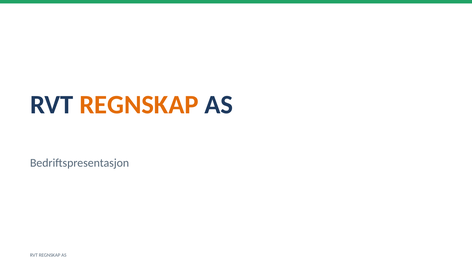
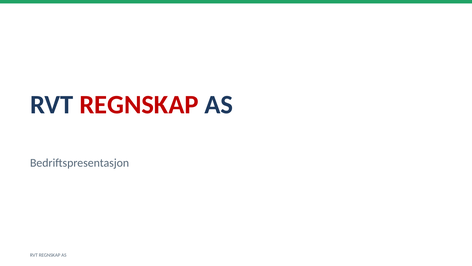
REGNSKAP colour: orange -> red (139, 105)
